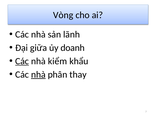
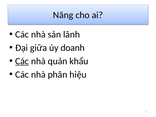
Vòng: Vòng -> Năng (63, 15)
kiểm: kiểm -> quản (58, 61)
nhà underline: present -> none (38, 74)
thay: thay -> hiệu (78, 74)
